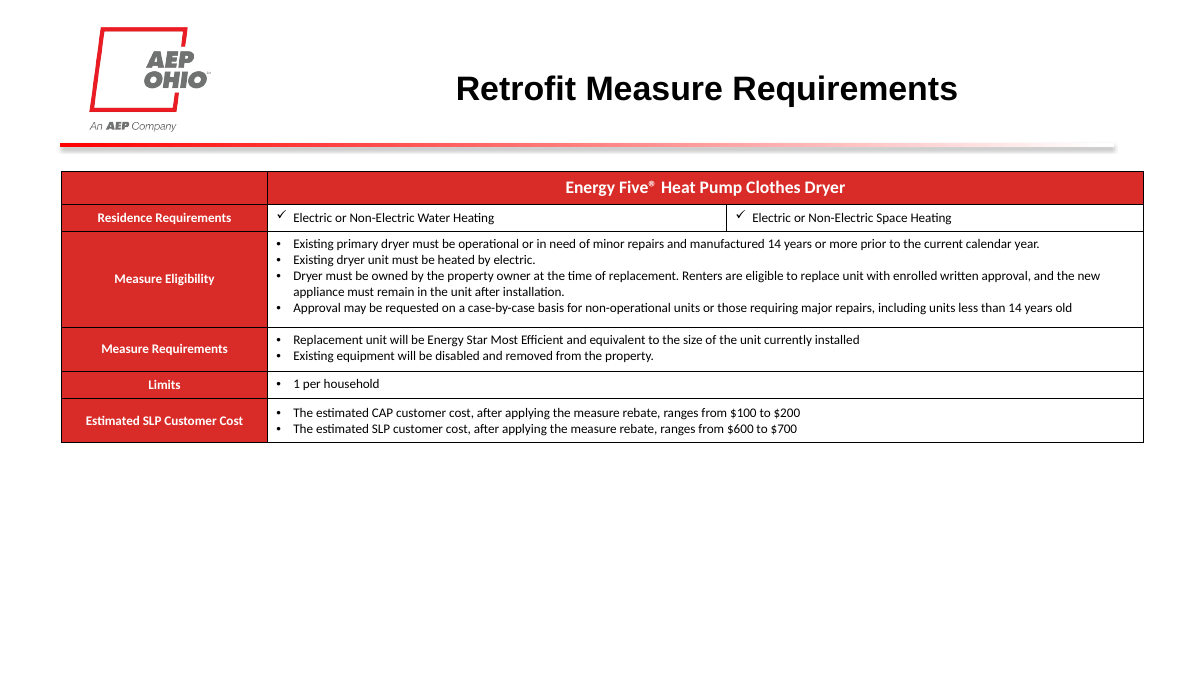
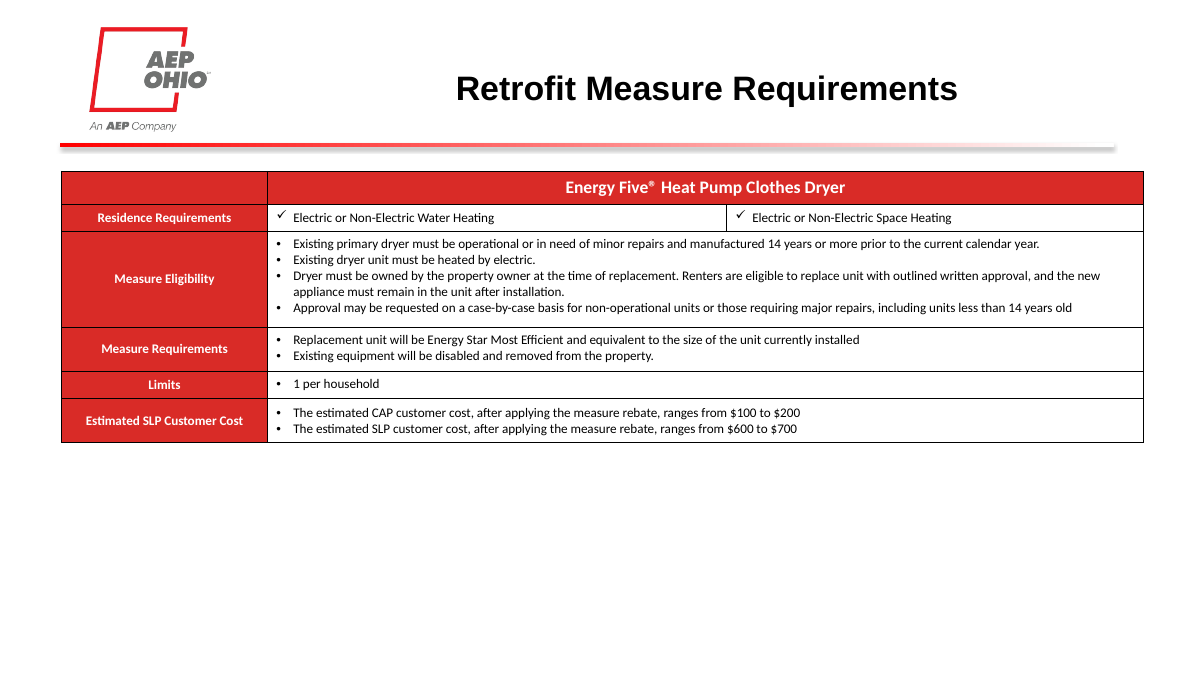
enrolled: enrolled -> outlined (915, 276)
